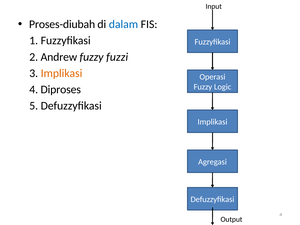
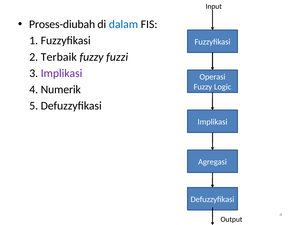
Andrew: Andrew -> Terbaik (59, 57)
Implikasi colour: orange -> purple (62, 73)
Diproses: Diproses -> Numerik (61, 90)
